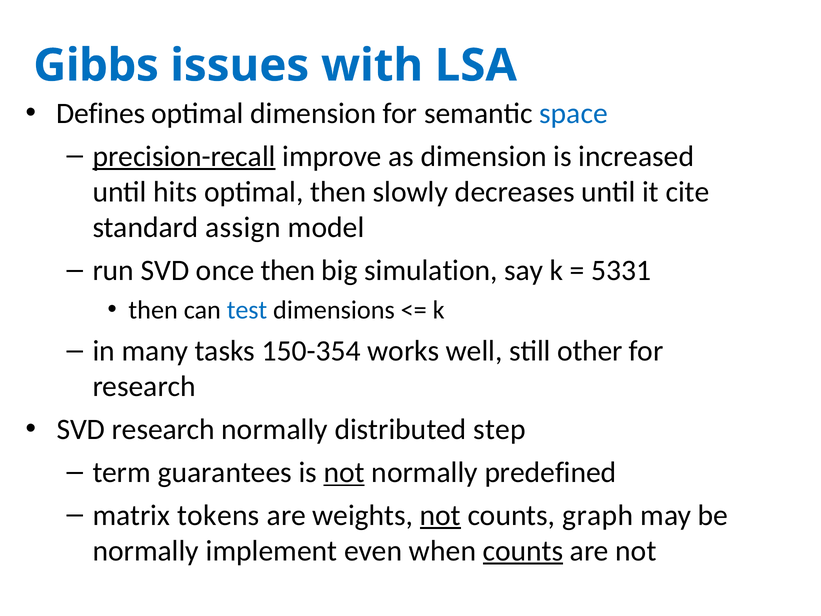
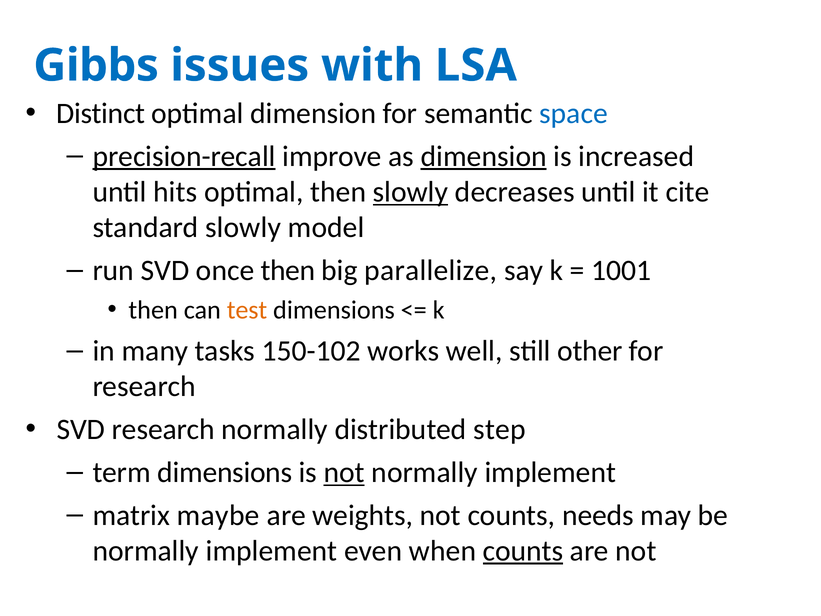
Defines: Defines -> Distinct (101, 113)
dimension underline: none -> present (484, 156)
slowly underline: none -> present (411, 192)
standard assign: assign -> slowly (243, 227)
simulation: simulation -> parallelize (431, 270)
5331: 5331 -> 1001 (621, 270)
test colour: blue -> orange (247, 310)
150-354: 150-354 -> 150-102 (311, 351)
term guarantees: guarantees -> dimensions (225, 472)
predefined: predefined -> implement (550, 472)
tokens: tokens -> maybe (218, 515)
not underline: present -> none (440, 515)
graph: graph -> needs (598, 515)
